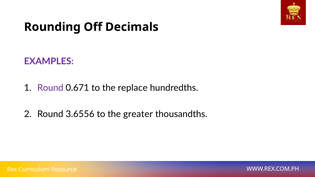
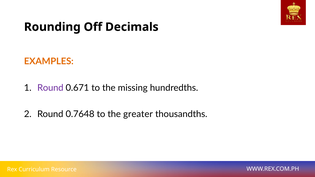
EXAMPLES colour: purple -> orange (49, 61)
replace: replace -> missing (133, 88)
3.6556: 3.6556 -> 0.7648 (80, 114)
